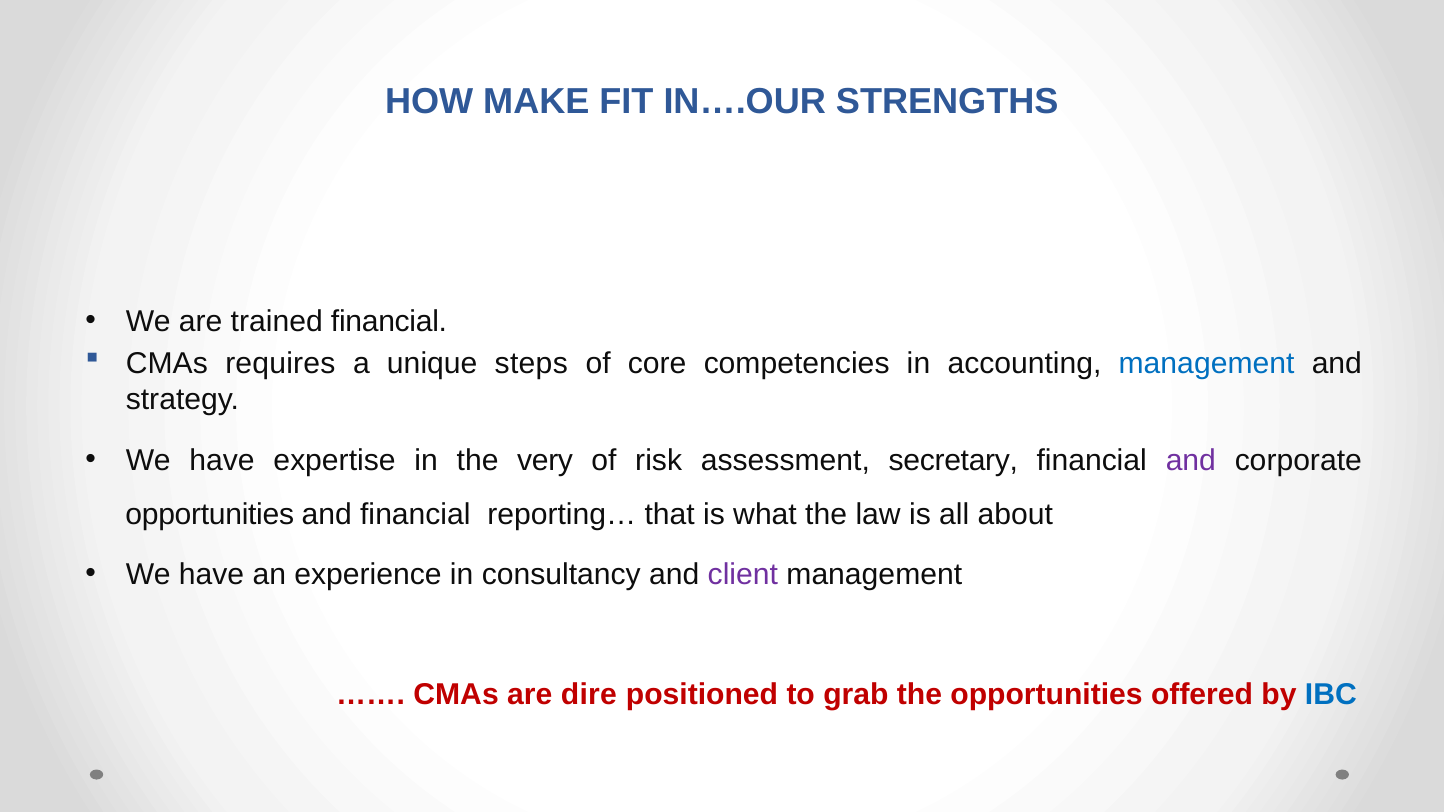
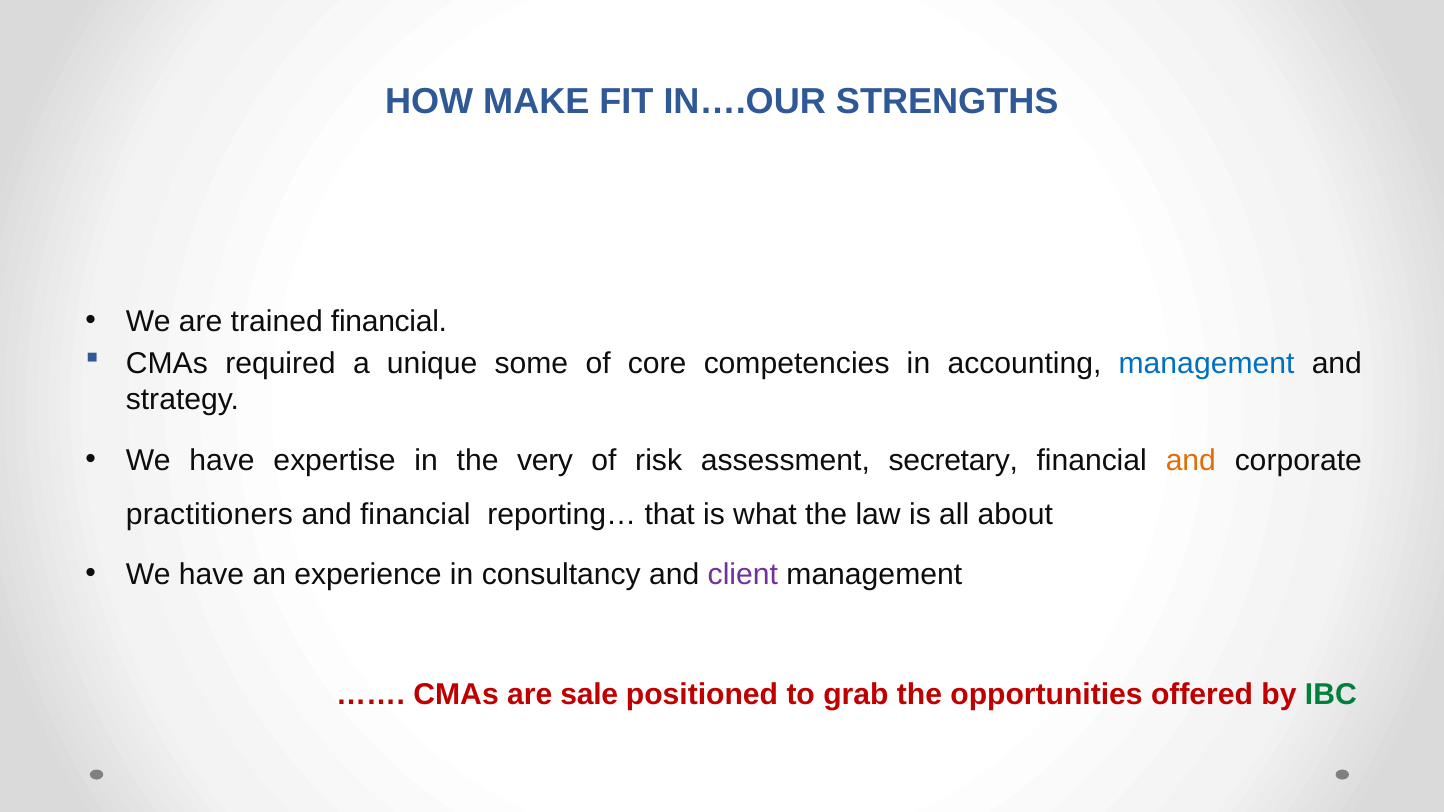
requires: requires -> required (280, 364)
steps: steps -> some (531, 364)
and colour: purple -> orange (1191, 460)
opportunities: opportunities -> practitioners (209, 514)
dire: dire -> sale (589, 695)
IBC colour: blue -> green (1331, 695)
